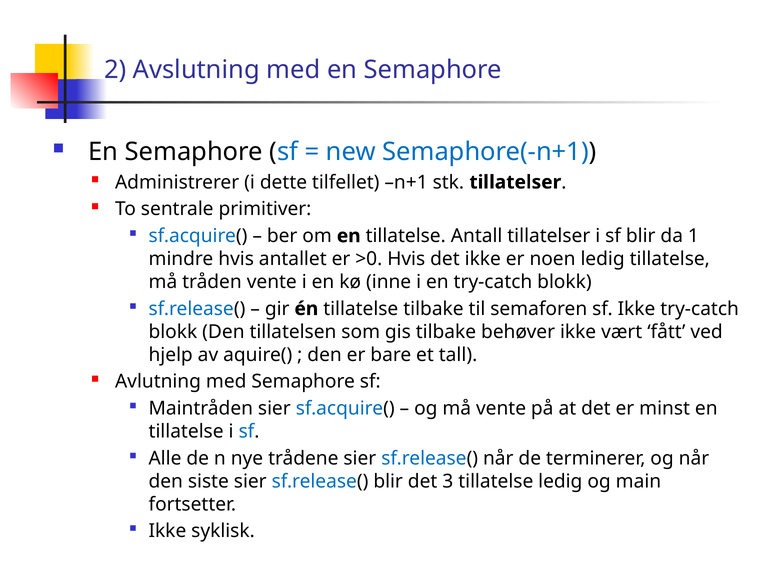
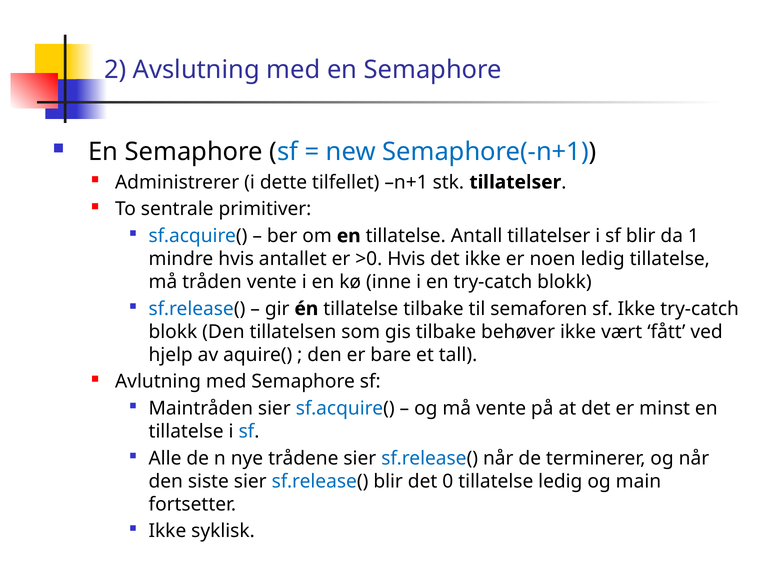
3: 3 -> 0 (448, 481)
